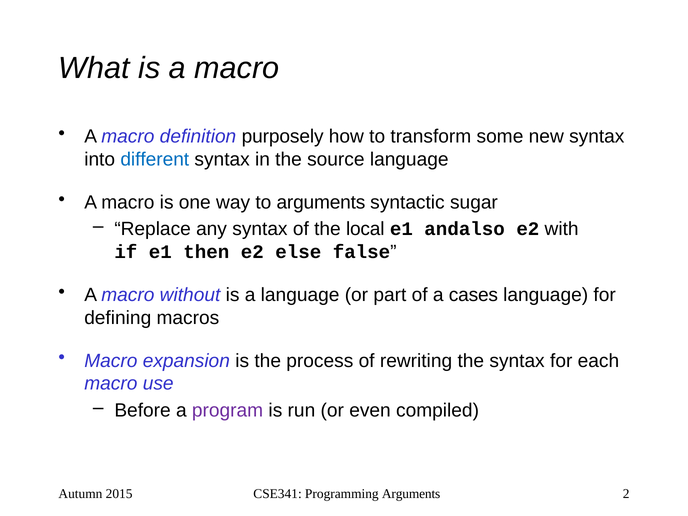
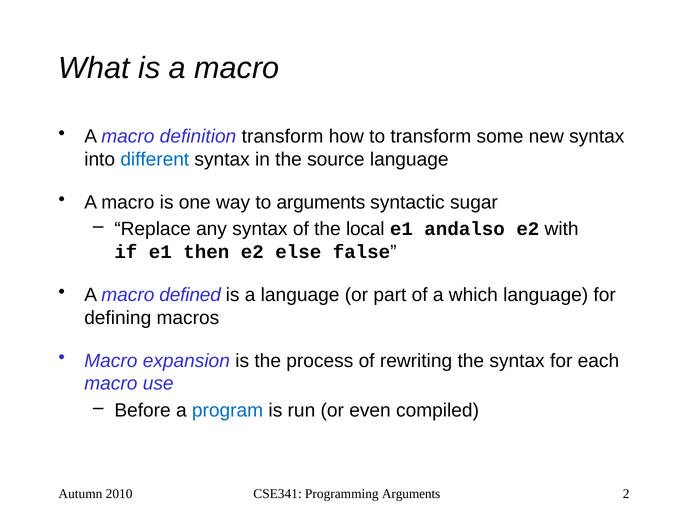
definition purposely: purposely -> transform (282, 137)
without: without -> defined (190, 295)
cases: cases -> which (473, 295)
program colour: purple -> blue (228, 410)
2015: 2015 -> 2010 (119, 494)
